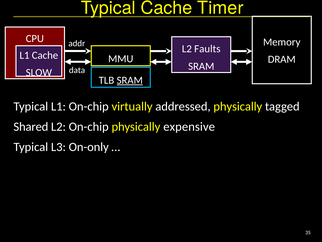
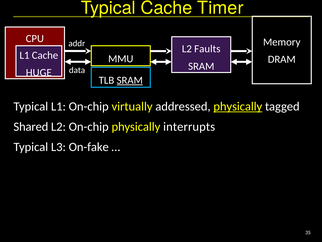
SLOW: SLOW -> HUGE (39, 72)
physically underline: none -> present (238, 106)
expensive: expensive -> interrupts (189, 126)
On-only: On-only -> On-fake (89, 147)
